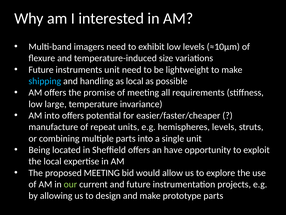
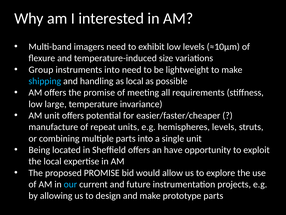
Future: Future -> Group (41, 69)
instruments unit: unit -> into (112, 69)
AM into: into -> unit (52, 115)
proposed MEETING: MEETING -> PROMISE (102, 172)
our colour: light green -> light blue (70, 184)
